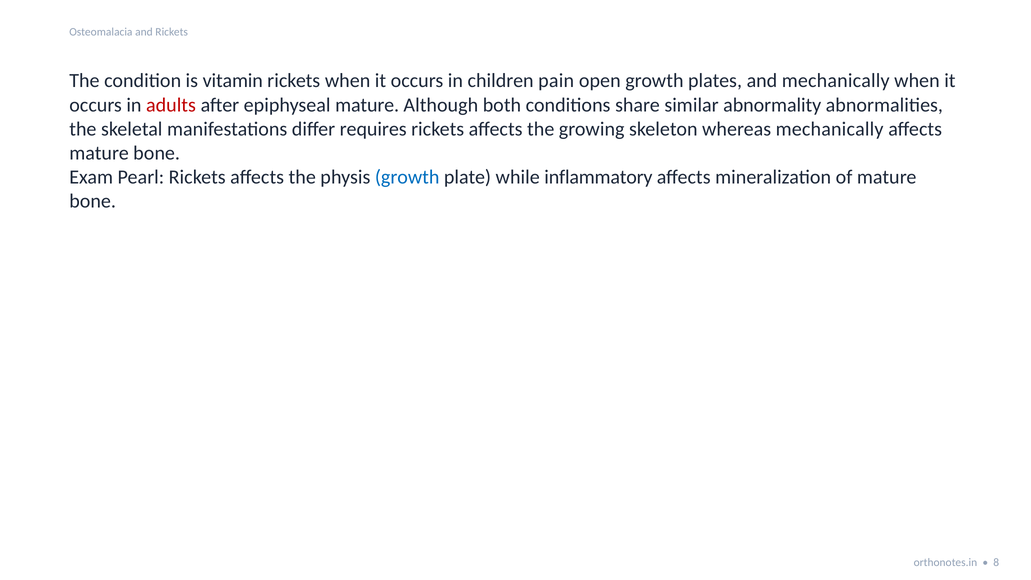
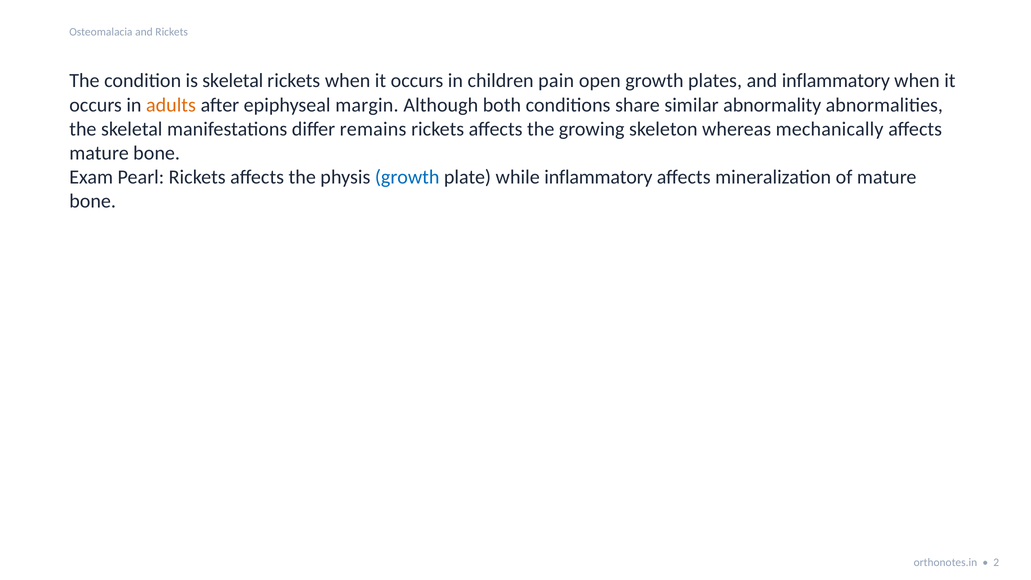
is vitamin: vitamin -> skeletal (233, 81)
and mechanically: mechanically -> inflammatory (836, 81)
adults colour: red -> orange (171, 105)
epiphyseal mature: mature -> margin (367, 105)
requires: requires -> remains (373, 129)
8: 8 -> 2 (996, 563)
